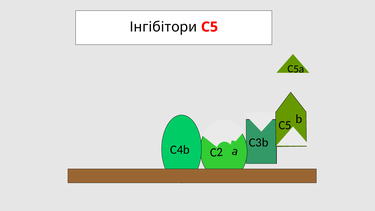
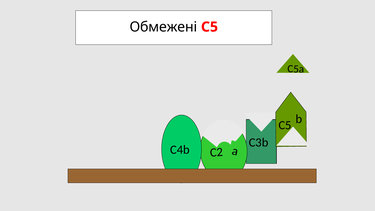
Інгібітори: Інгібітори -> Обмежені (163, 27)
